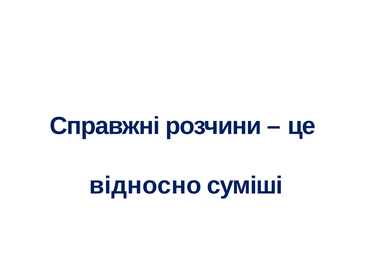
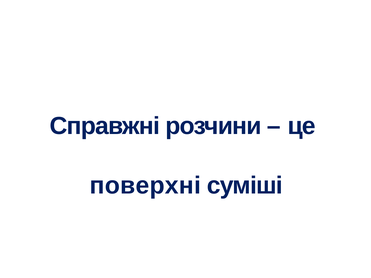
відносно: відносно -> поверхні (145, 186)
